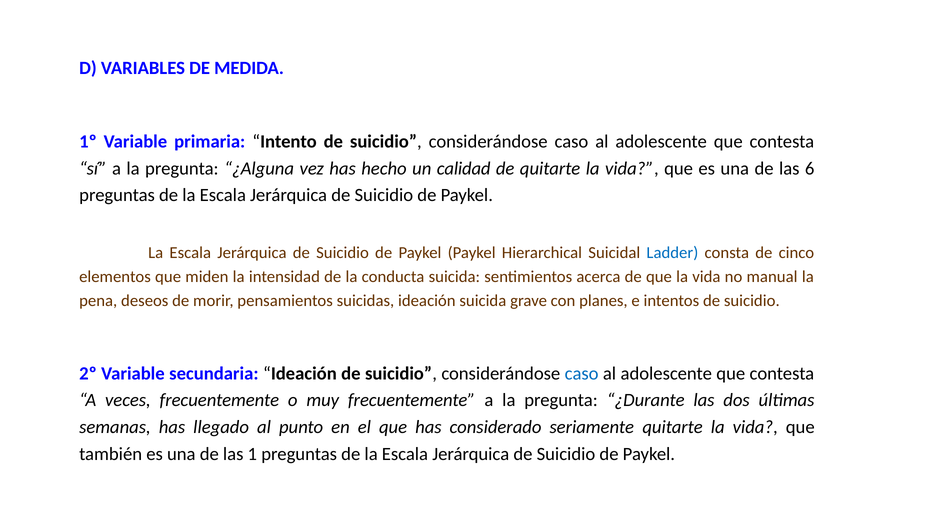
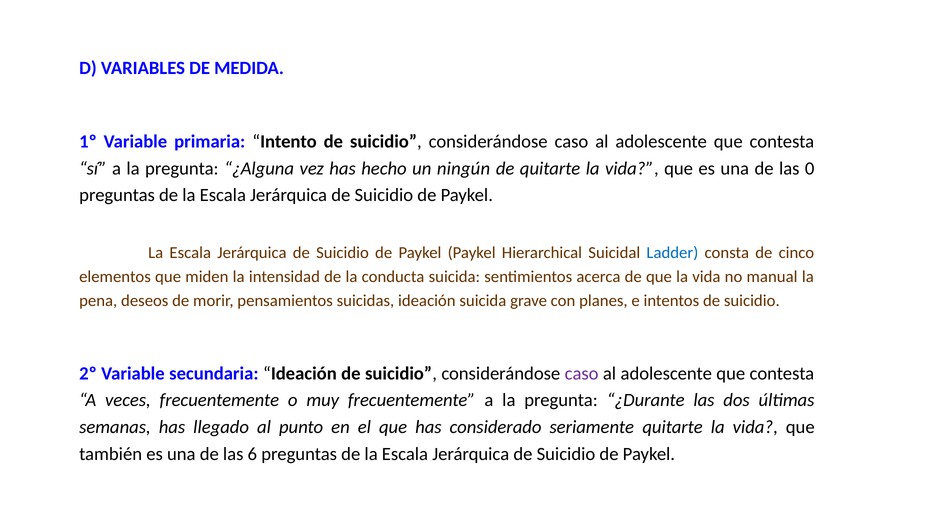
calidad: calidad -> ningún (464, 168)
6: 6 -> 0 (810, 168)
caso colour: blue -> purple (582, 373)
1: 1 -> 6 (252, 454)
